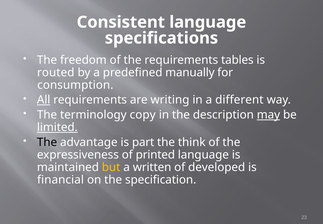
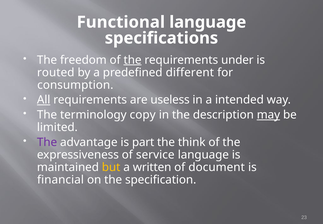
Consistent: Consistent -> Functional (121, 22)
the underline: none -> present (133, 60)
tables: tables -> under (237, 60)
manually: manually -> different (190, 72)
writing: writing -> useless (170, 100)
different: different -> intended (239, 100)
limited underline: present -> none (57, 127)
The colour: black -> purple (47, 142)
printed: printed -> service (155, 154)
developed: developed -> document (217, 167)
